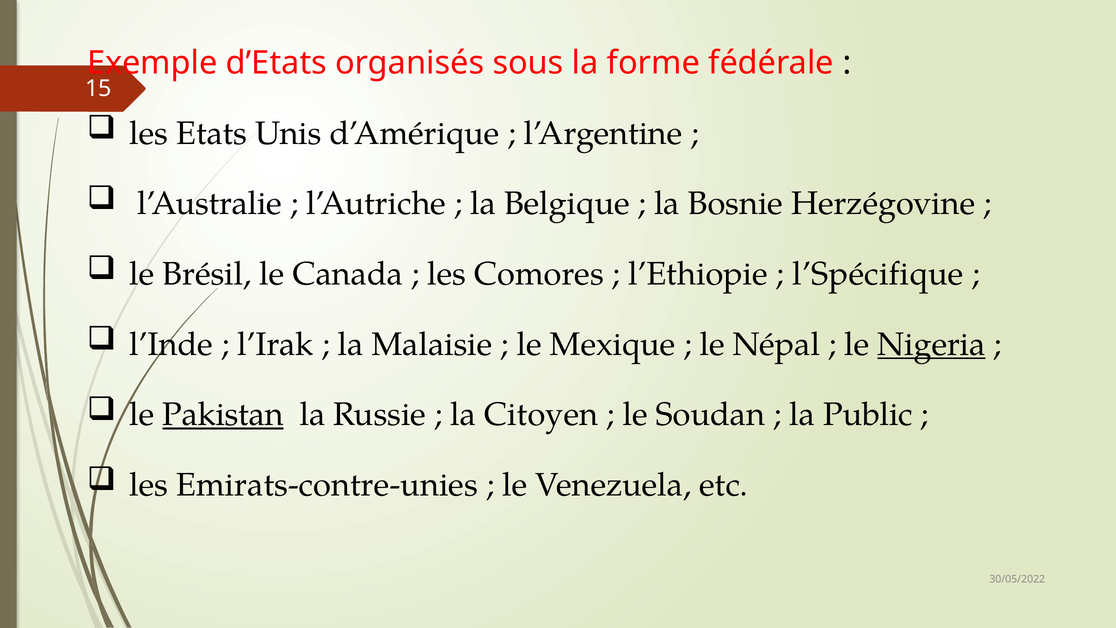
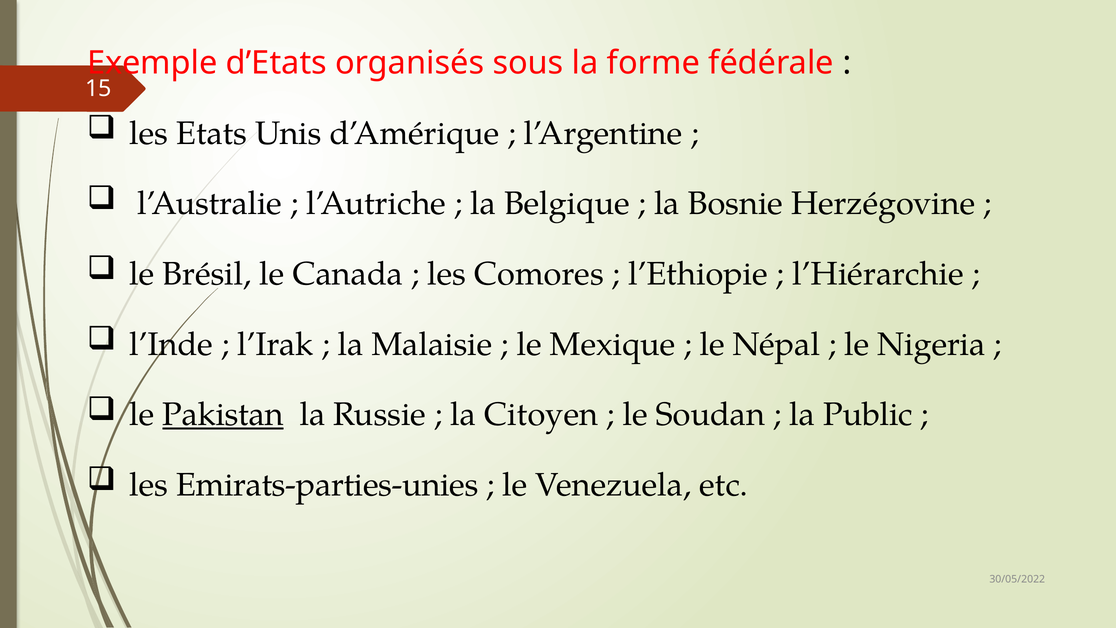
l’Spécifique: l’Spécifique -> l’Hiérarchie (878, 274)
Nigeria underline: present -> none (931, 344)
Emirats-contre-unies: Emirats-contre-unies -> Emirats-parties-unies (327, 485)
